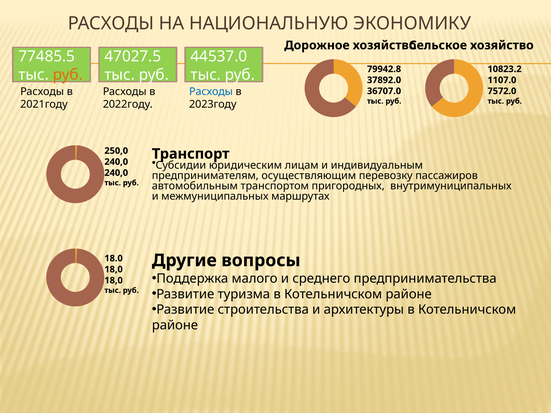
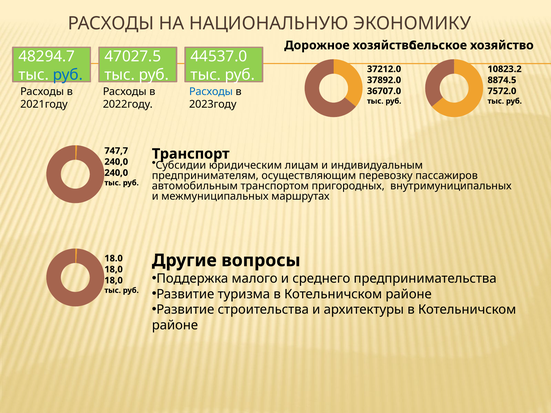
77485.5: 77485.5 -> 48294.7 (47, 56)
79942.8: 79942.8 -> 37212.0 (384, 69)
руб colour: orange -> blue (68, 75)
1107.0: 1107.0 -> 8874.5 (502, 80)
250,0: 250,0 -> 747,7 (116, 151)
